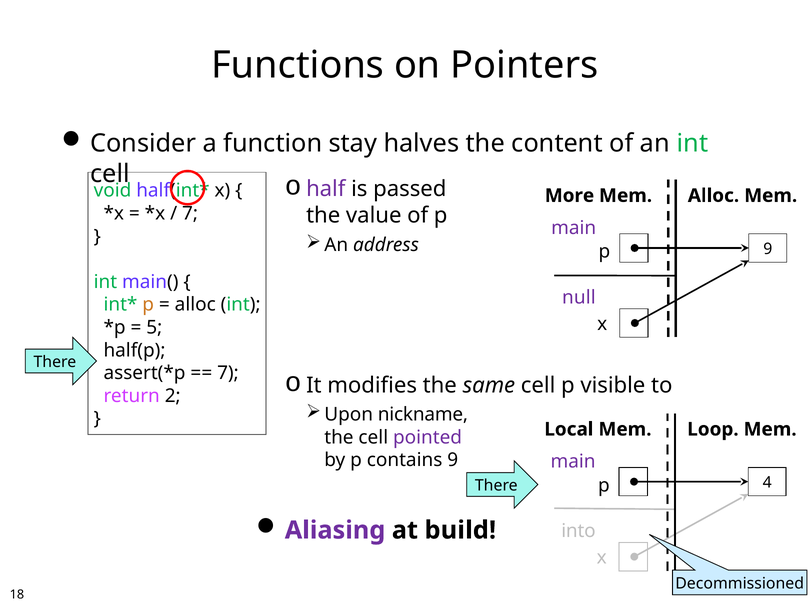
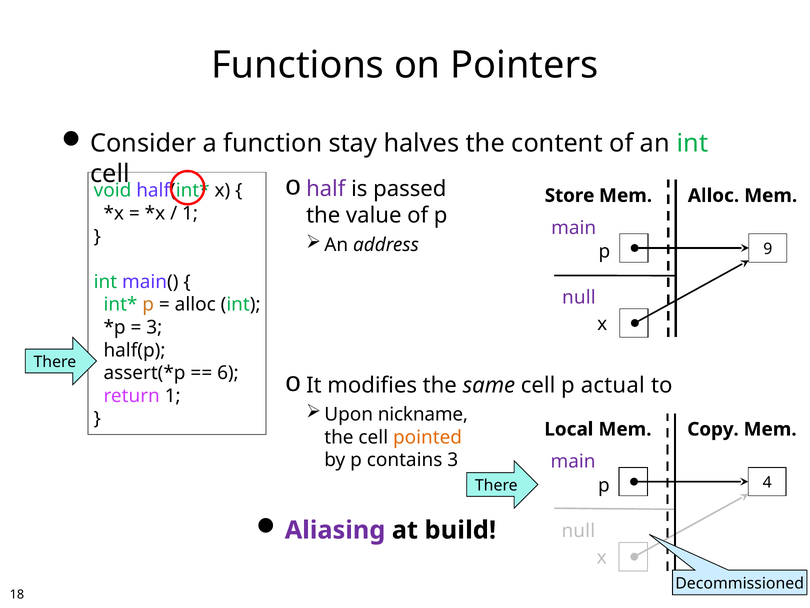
More: More -> Store (570, 195)
7: 7 -> 1 (190, 213)
5: 5 -> 3 (154, 327)
7: 7 -> 6 (228, 373)
visible: visible -> actual (613, 385)
return 2: 2 -> 1 (173, 396)
Loop: Loop -> Copy (713, 429)
pointed colour: purple -> orange (428, 437)
contains 9: 9 -> 3 (453, 460)
into: into -> null (578, 531)
